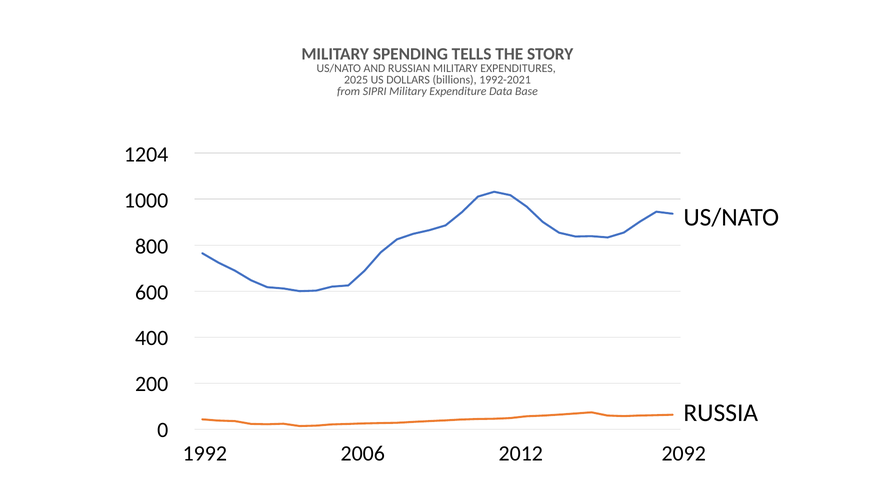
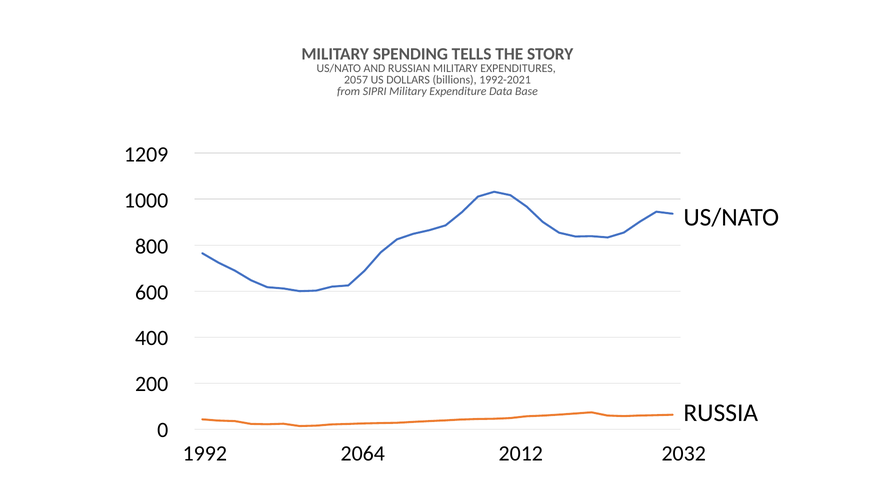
2025: 2025 -> 2057 (356, 80)
1204: 1204 -> 1209 (146, 155)
2006: 2006 -> 2064 (363, 454)
2092: 2092 -> 2032 (684, 454)
